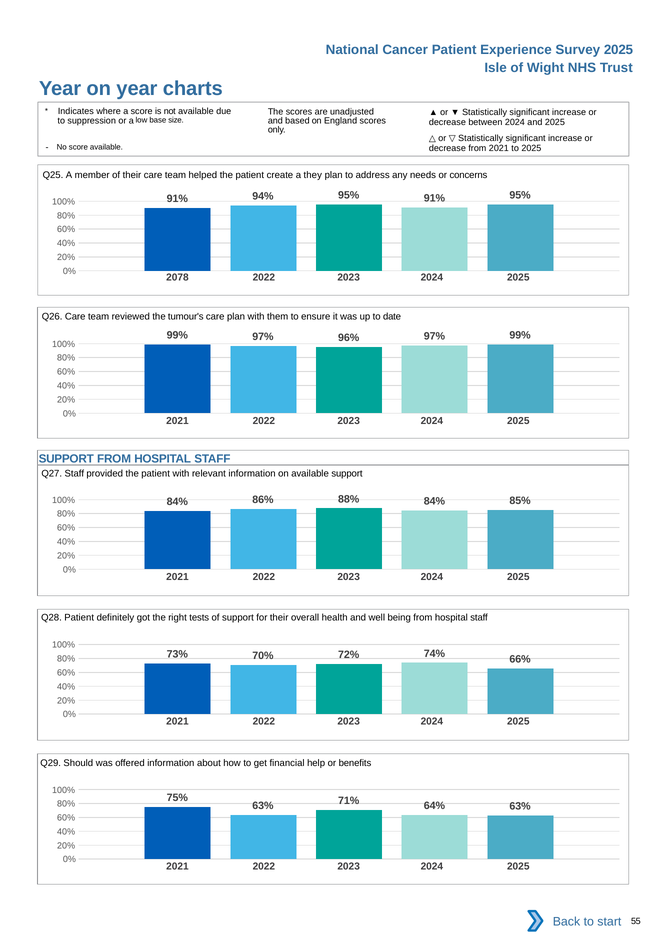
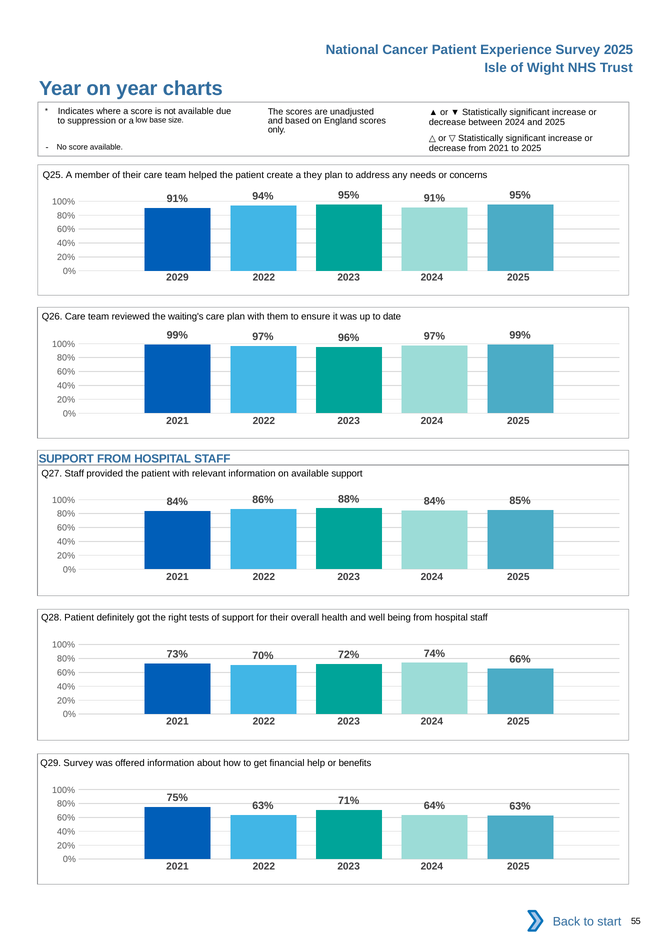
2078: 2078 -> 2029 (177, 277)
tumour's: tumour's -> waiting's (186, 316)
Q29 Should: Should -> Survey (78, 762)
